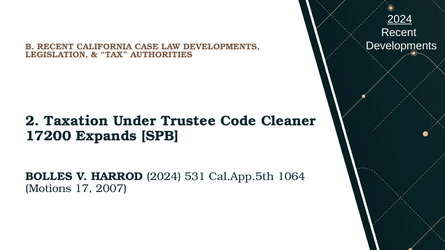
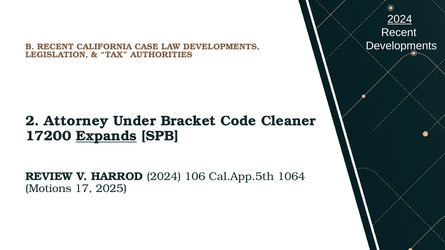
Taxation: Taxation -> Attorney (76, 121)
Trustee: Trustee -> Bracket (188, 121)
Expands underline: none -> present (106, 136)
BOLLES: BOLLES -> REVIEW (49, 177)
531: 531 -> 106 (195, 177)
2007: 2007 -> 2025 (111, 189)
